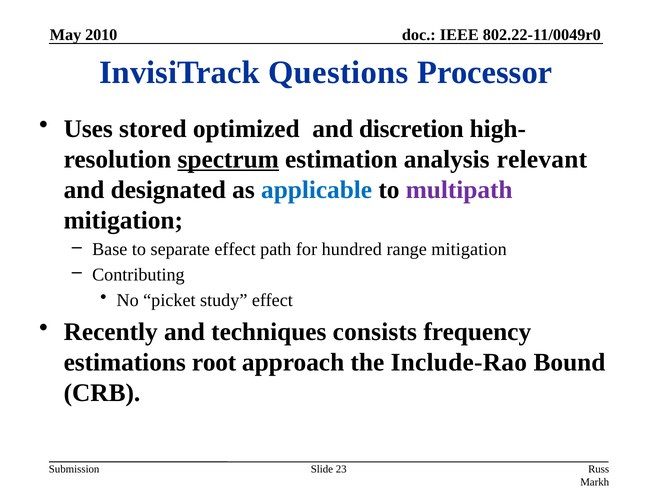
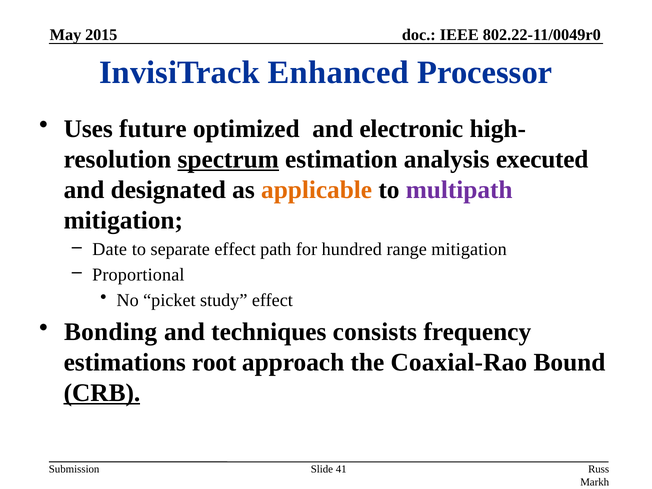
2010: 2010 -> 2015 (101, 35)
Questions: Questions -> Enhanced (338, 72)
stored: stored -> future (153, 129)
discretion: discretion -> electronic (411, 129)
relevant: relevant -> executed (542, 159)
applicable colour: blue -> orange (317, 190)
Base: Base -> Date (110, 249)
Contributing: Contributing -> Proportional (138, 275)
Recently: Recently -> Bonding (111, 332)
Include-Rao: Include-Rao -> Coaxial-Rao (459, 362)
CRB underline: none -> present (102, 393)
23: 23 -> 41 (341, 469)
